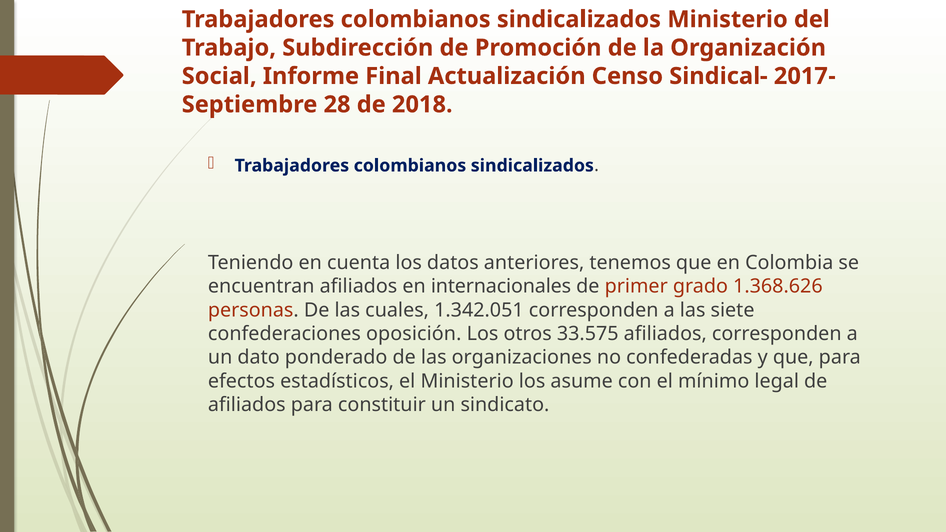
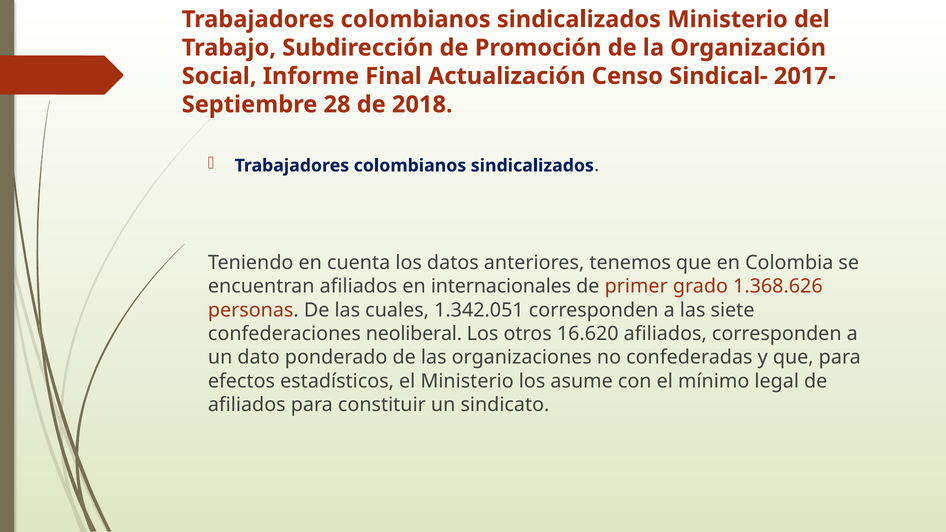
oposición: oposición -> neoliberal (414, 334)
33.575: 33.575 -> 16.620 (588, 334)
